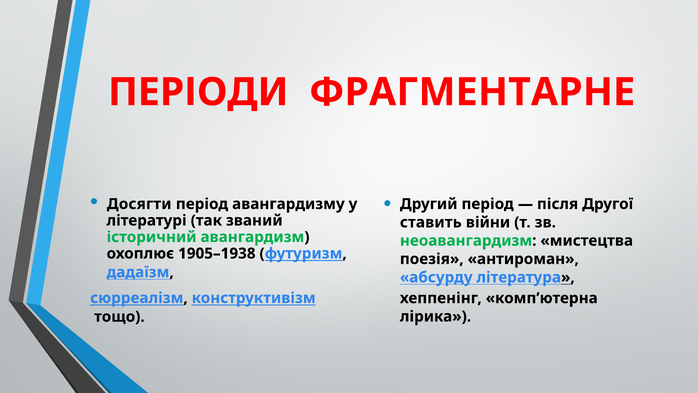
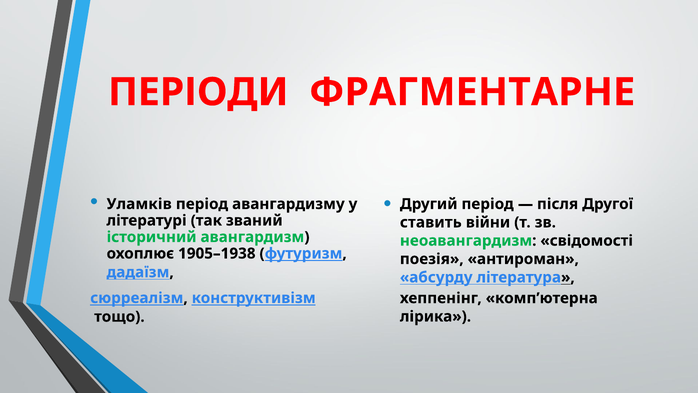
Досягти: Досягти -> Уламків (139, 204)
мистецтва: мистецтва -> свідомості (587, 240)
